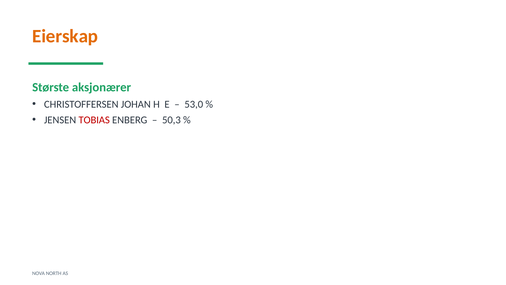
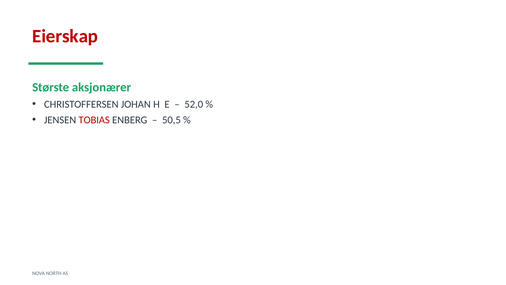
Eierskap colour: orange -> red (65, 36)
53,0: 53,0 -> 52,0 (194, 104)
50,3: 50,3 -> 50,5 (171, 120)
